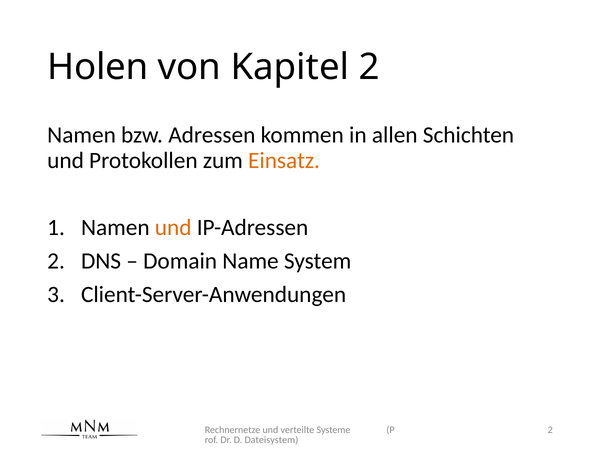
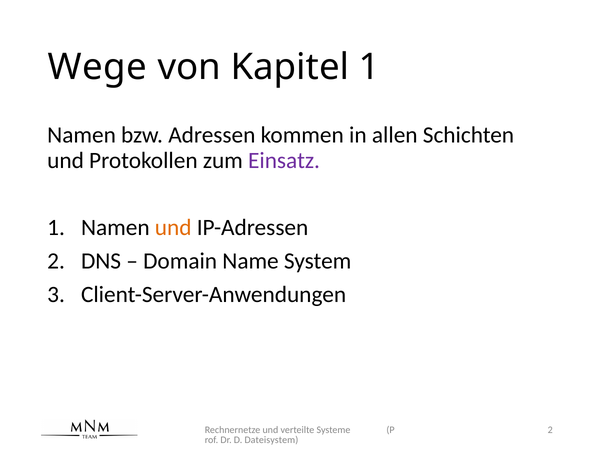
Holen: Holen -> Wege (98, 67)
Kapitel 2: 2 -> 1 (369, 67)
Einsatz colour: orange -> purple (284, 160)
